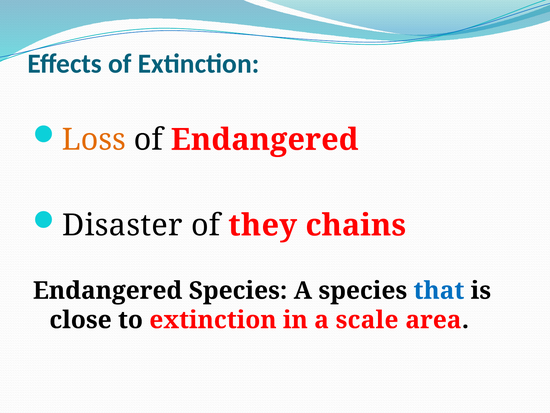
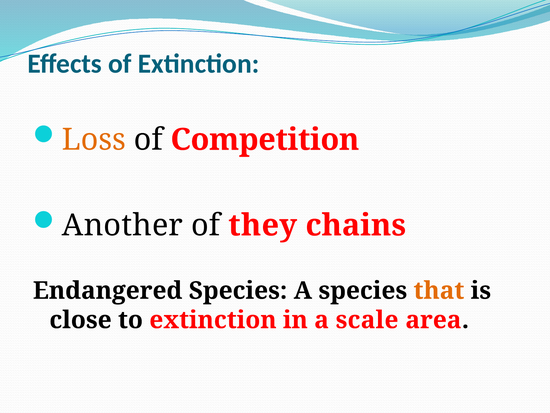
of Endangered: Endangered -> Competition (265, 140)
Disaster: Disaster -> Another (122, 225)
that colour: blue -> orange (439, 290)
